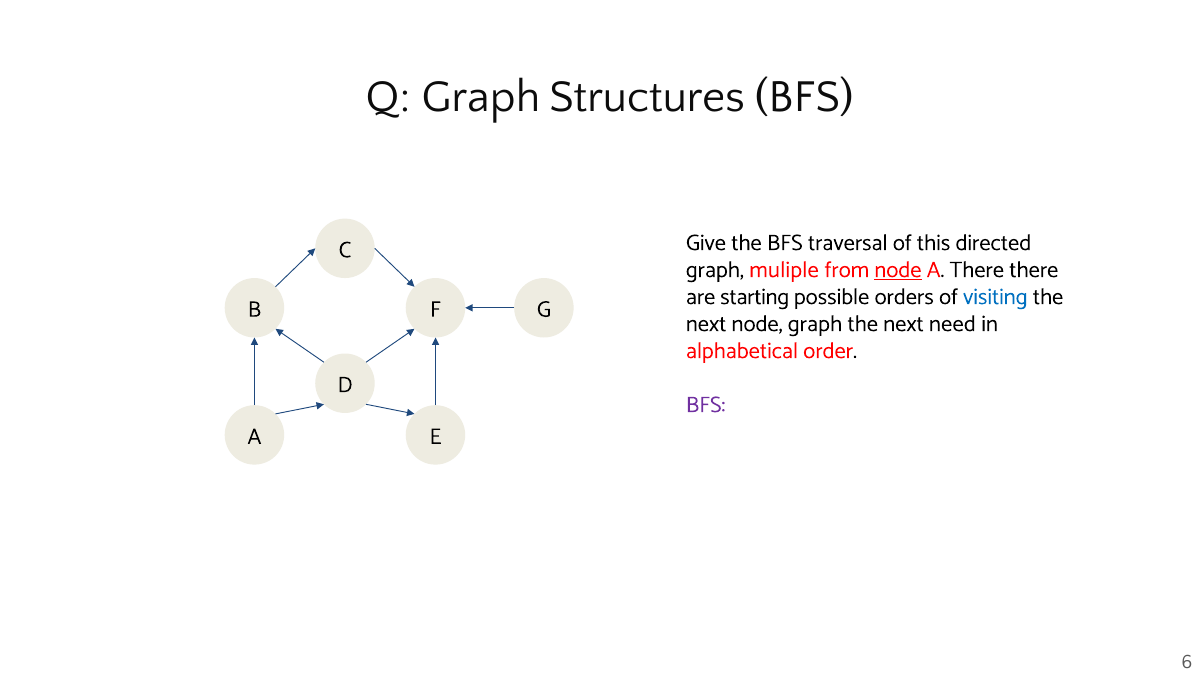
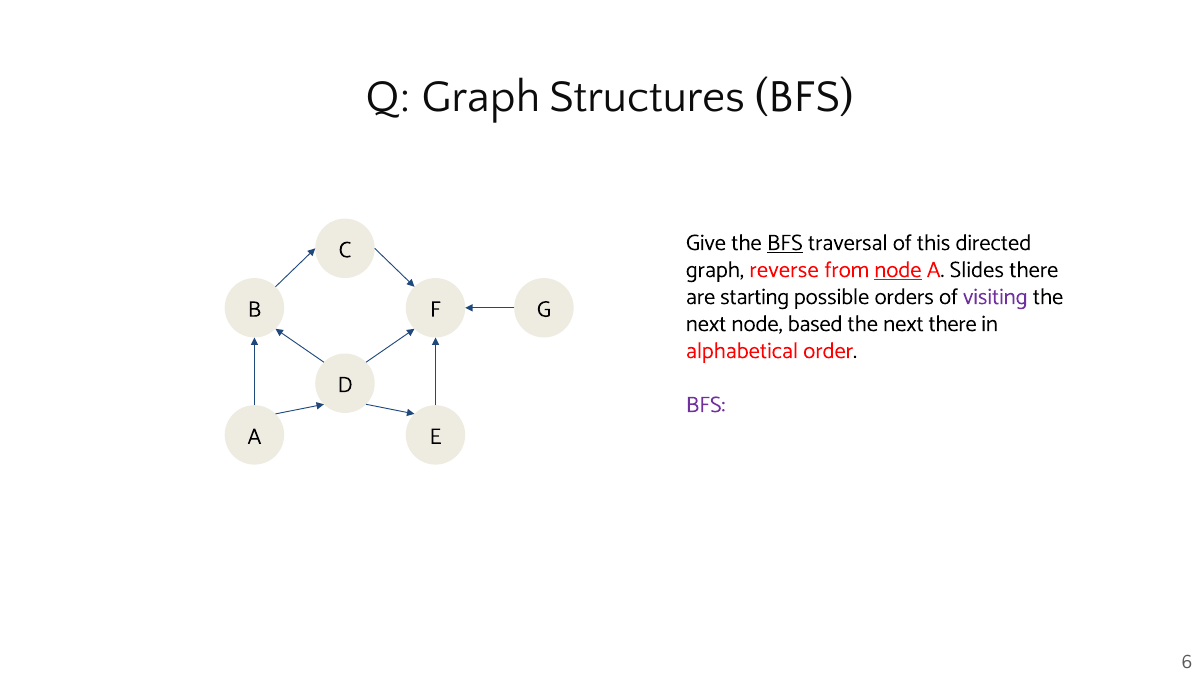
BFS underline: none -> present (785, 243)
muliple: muliple -> reverse (784, 270)
A There: There -> Slides (977, 270)
visiting colour: blue -> purple (995, 297)
node graph: graph -> based (815, 324)
next need: need -> there (953, 324)
